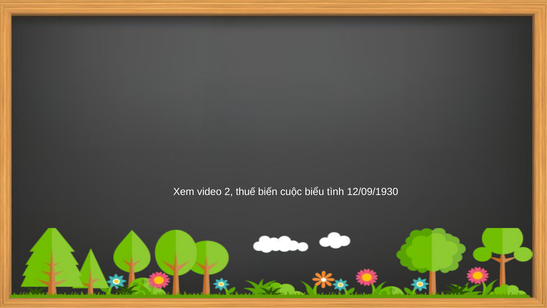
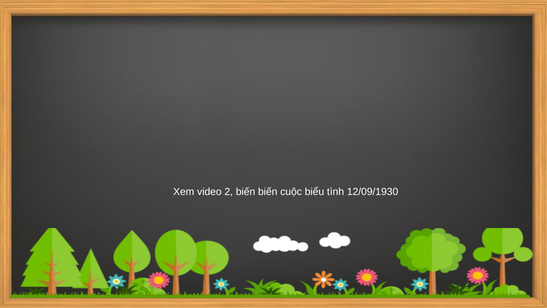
2 thuế: thuế -> biến (246, 192)
